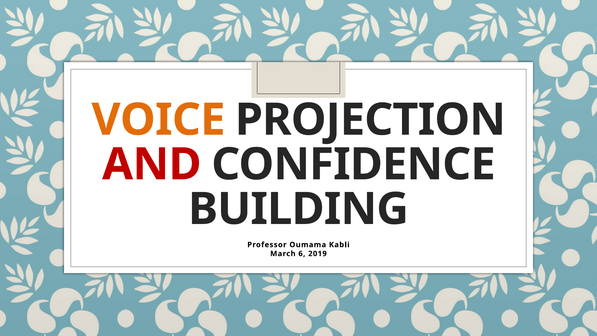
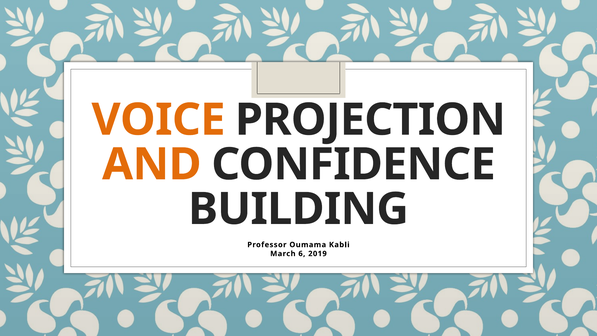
AND colour: red -> orange (152, 164)
